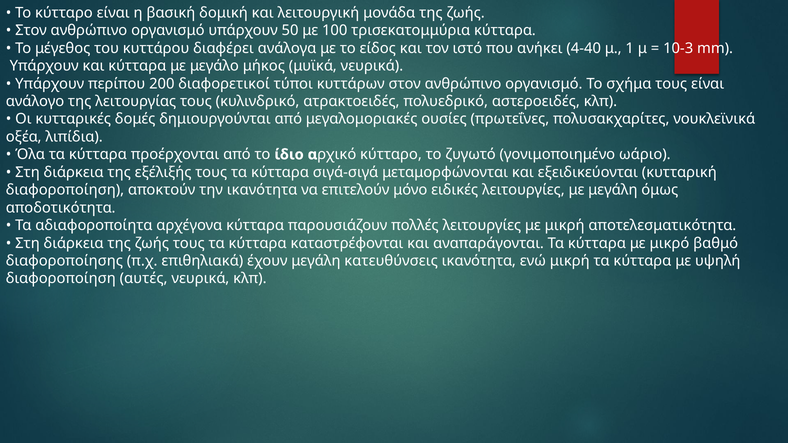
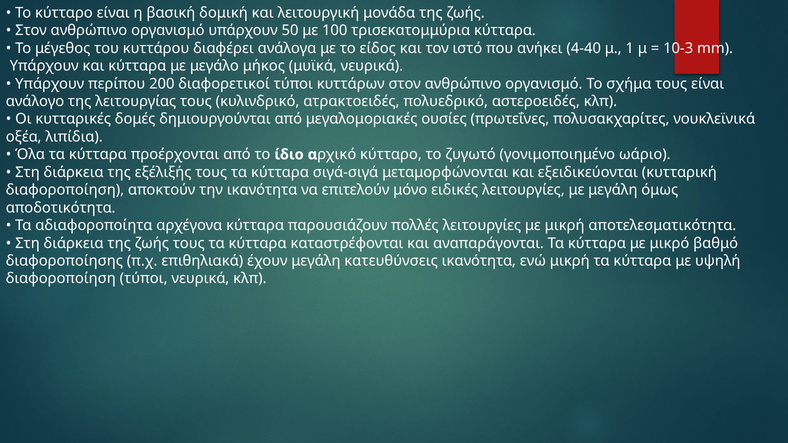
διαφοροποίηση αυτές: αυτές -> τύποι (144, 279)
